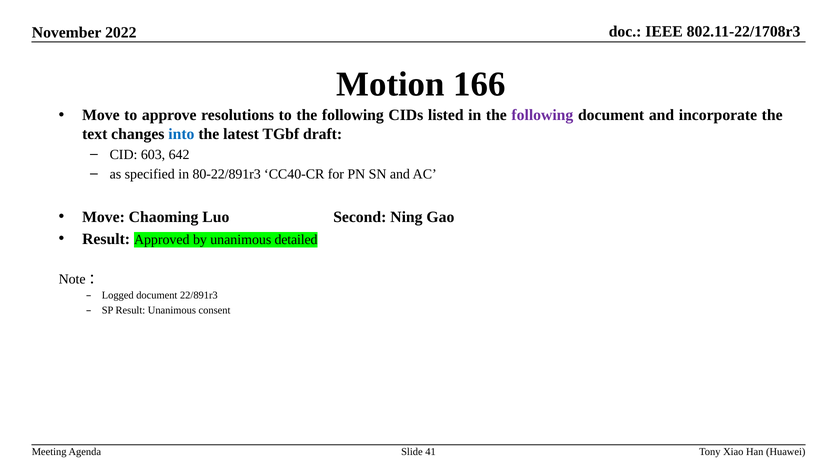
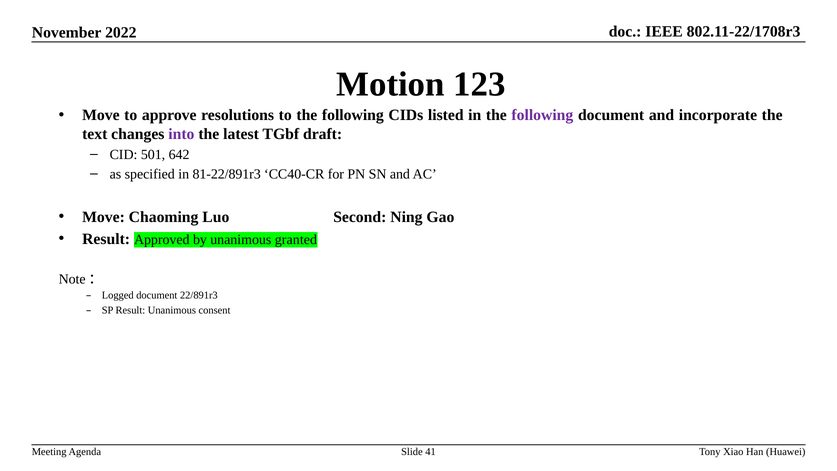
166: 166 -> 123 (480, 84)
into colour: blue -> purple (181, 134)
603: 603 -> 501 (153, 154)
80-22/891r3: 80-22/891r3 -> 81-22/891r3 (227, 174)
detailed: detailed -> granted (296, 240)
